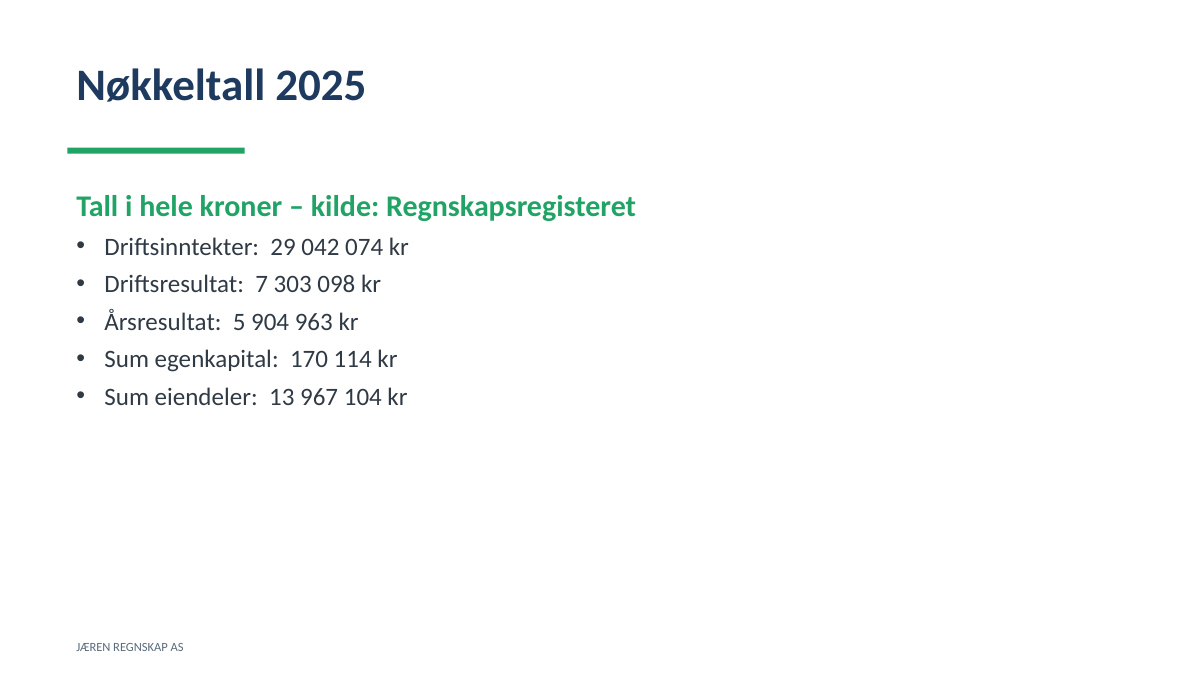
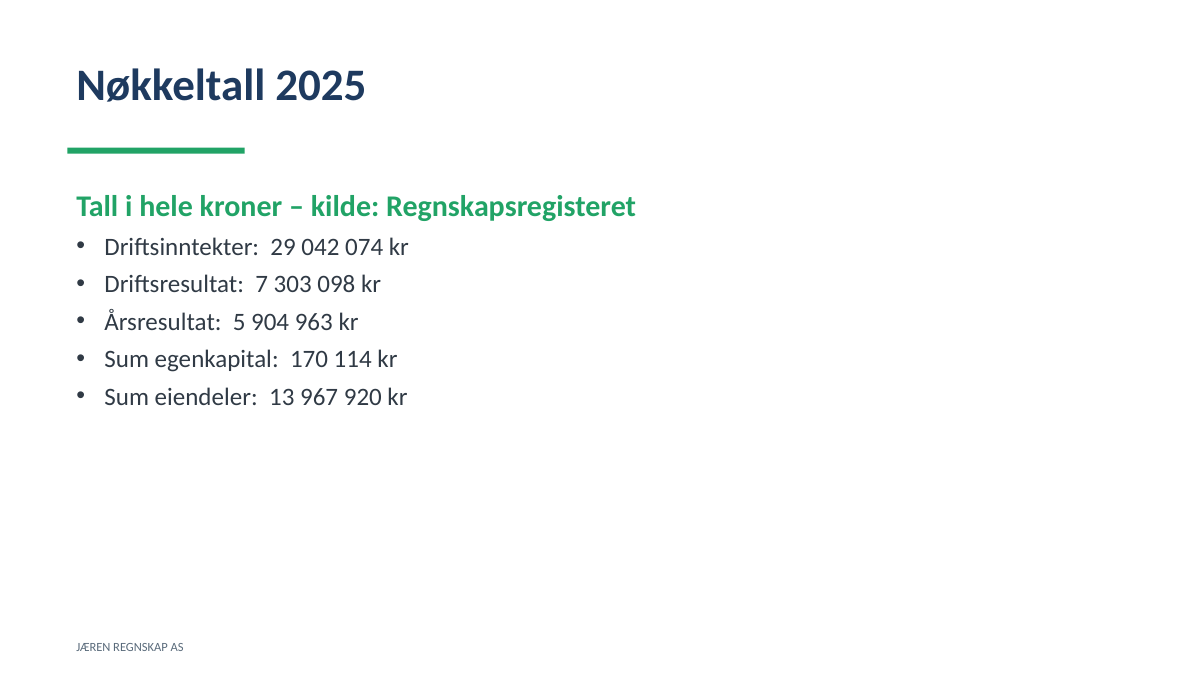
104: 104 -> 920 (363, 397)
